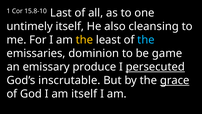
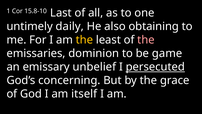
untimely itself: itself -> daily (70, 26)
cleansing: cleansing -> obtaining (154, 26)
the colour: light blue -> pink (146, 40)
produce: produce -> unbelief (94, 67)
inscrutable: inscrutable -> concerning (69, 80)
grace underline: present -> none (175, 80)
